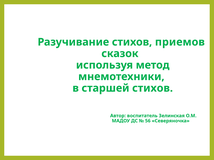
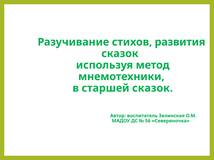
приемов: приемов -> развития (180, 42)
старшей стихов: стихов -> сказок (153, 88)
